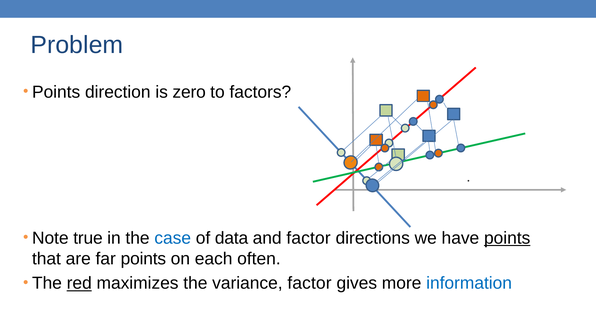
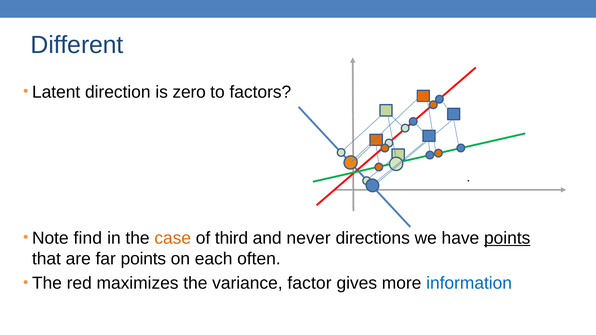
Problem: Problem -> Different (77, 45)
Points: Points -> Latent (56, 92)
true: true -> find (88, 238)
case colour: blue -> orange (173, 238)
data: data -> third (232, 238)
and factor: factor -> never (309, 238)
red underline: present -> none (79, 283)
